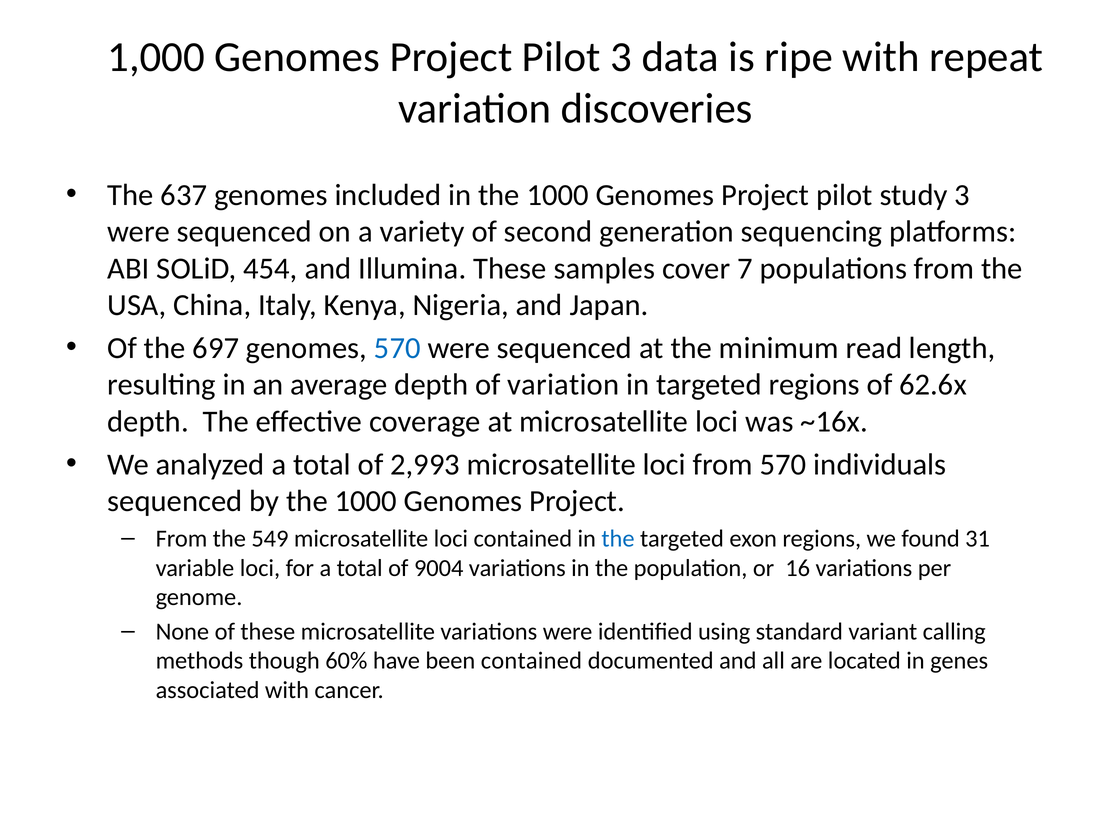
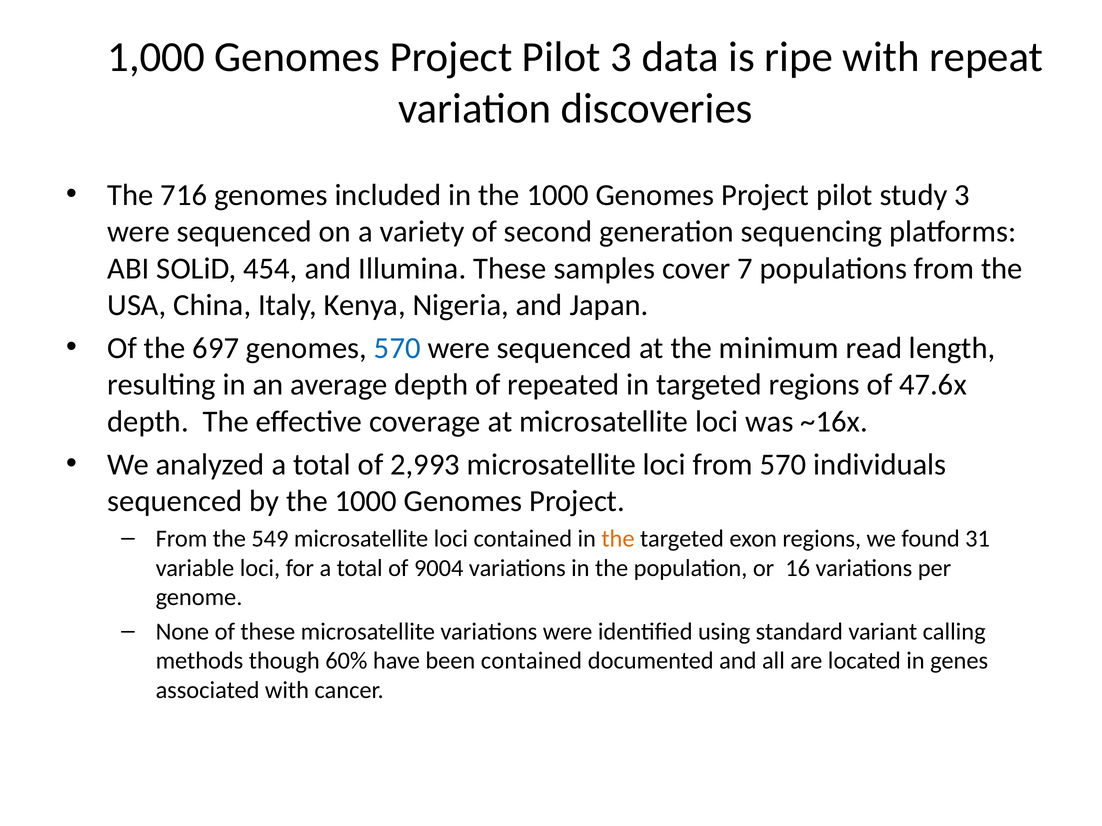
637: 637 -> 716 (184, 195)
of variation: variation -> repeated (563, 385)
62.6x: 62.6x -> 47.6x (933, 385)
the colour: blue -> orange (618, 539)
